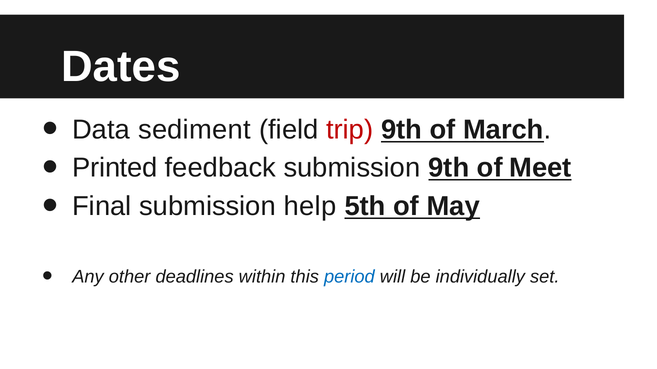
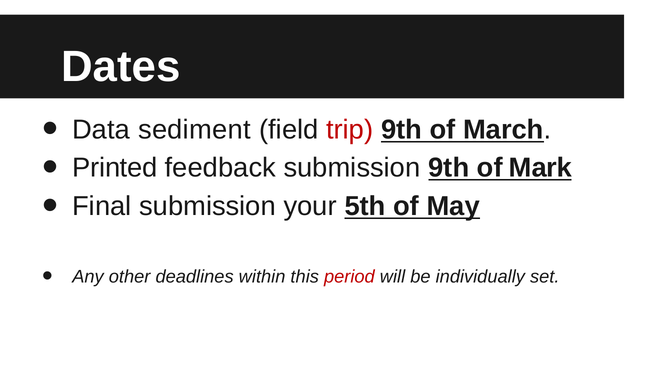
Meet: Meet -> Mark (541, 168)
help: help -> your (310, 207)
period colour: blue -> red (349, 277)
